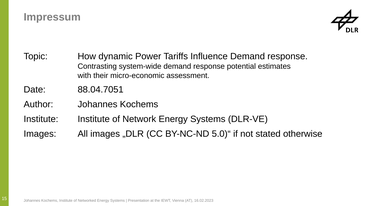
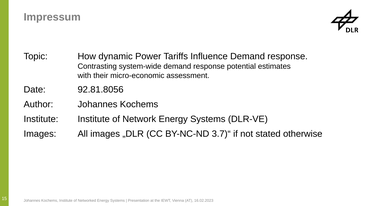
88.04.7051: 88.04.7051 -> 92.81.8056 (101, 90)
5.0)“: 5.0)“ -> 3.7)“ (221, 134)
